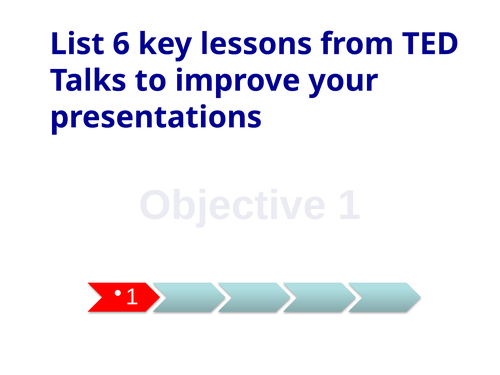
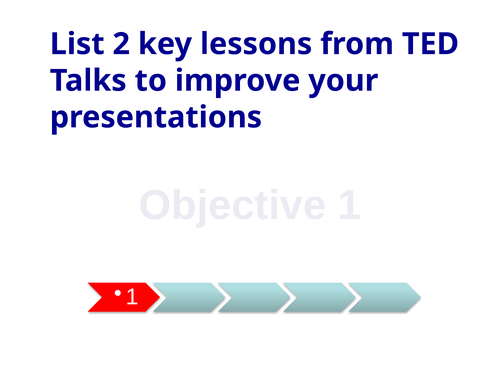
6: 6 -> 2 (121, 44)
